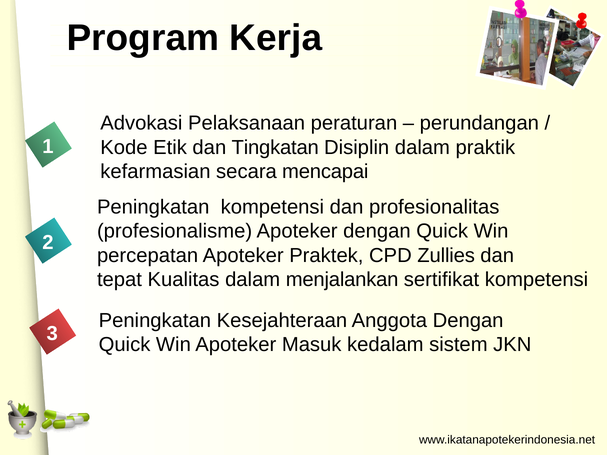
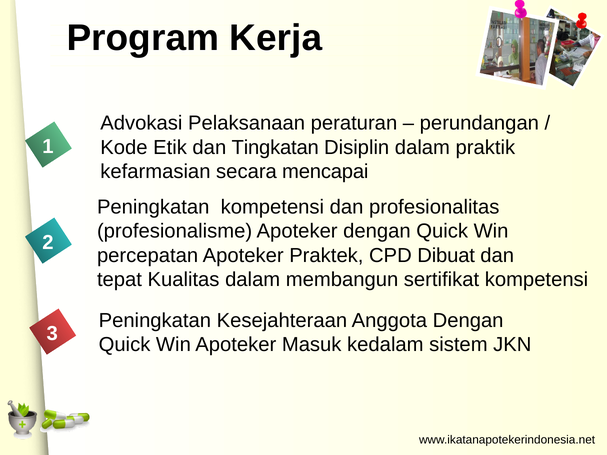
Zullies: Zullies -> Dibuat (446, 256)
menjalankan: menjalankan -> membangun (342, 280)
